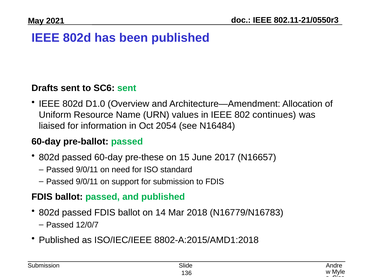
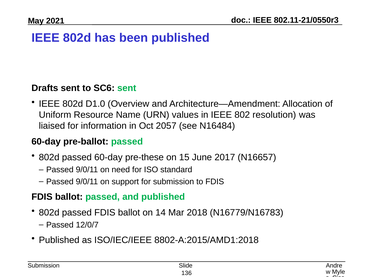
continues: continues -> resolution (274, 115)
2054: 2054 -> 2057 (166, 126)
